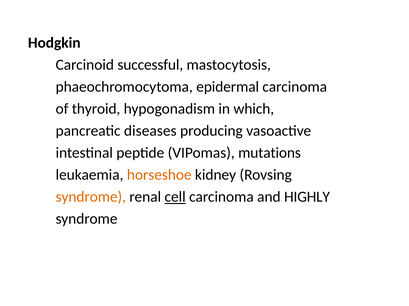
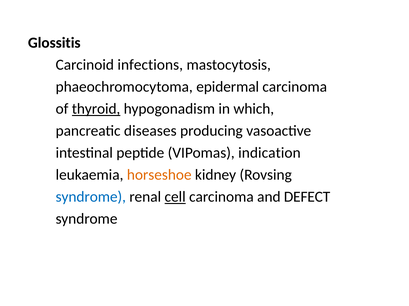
Hodgkin: Hodgkin -> Glossitis (54, 43)
successful: successful -> infections (150, 65)
thyroid underline: none -> present (96, 109)
mutations: mutations -> indication (269, 153)
syndrome colour: orange -> blue (91, 197)
HIGHLY: HIGHLY -> DEFECT (307, 197)
